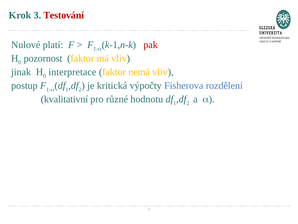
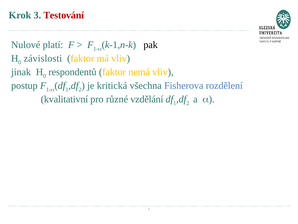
pak colour: red -> black (151, 45)
pozornost: pozornost -> závislosti (43, 58)
interpretace: interpretace -> respondentů (72, 72)
výpočty: výpočty -> všechna (146, 85)
hodnotu: hodnotu -> vzdělání (147, 99)
